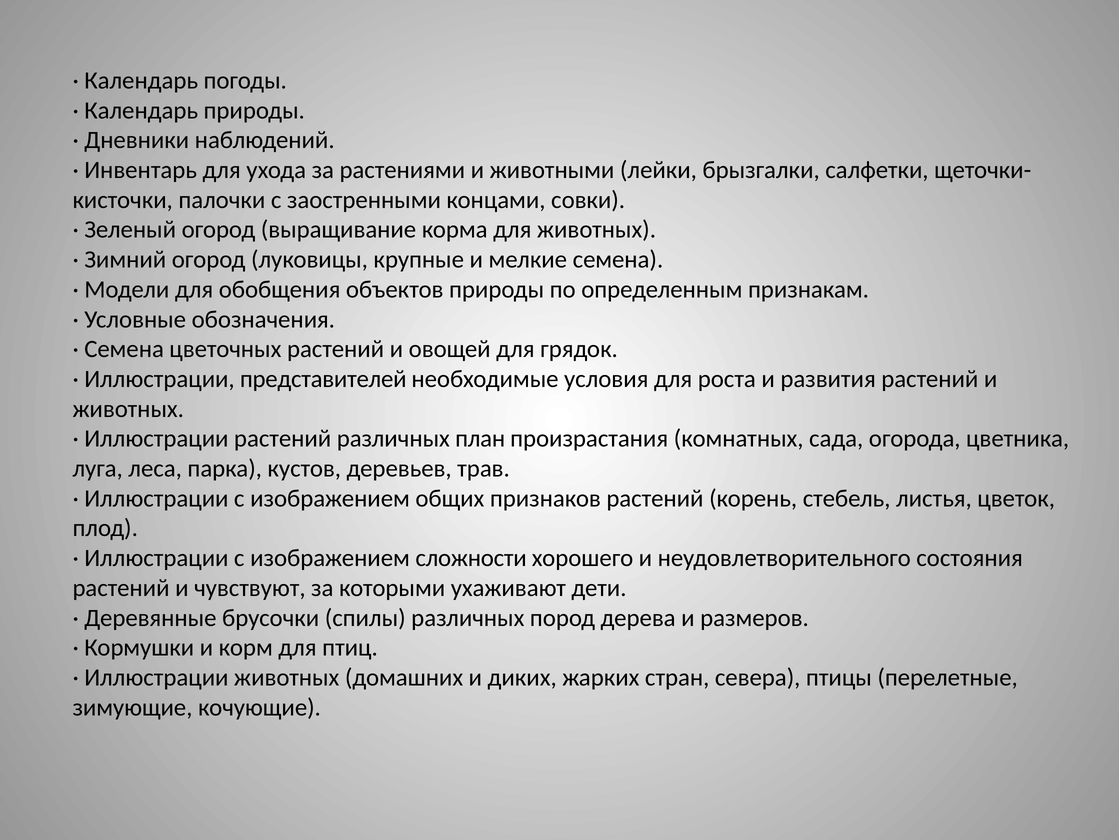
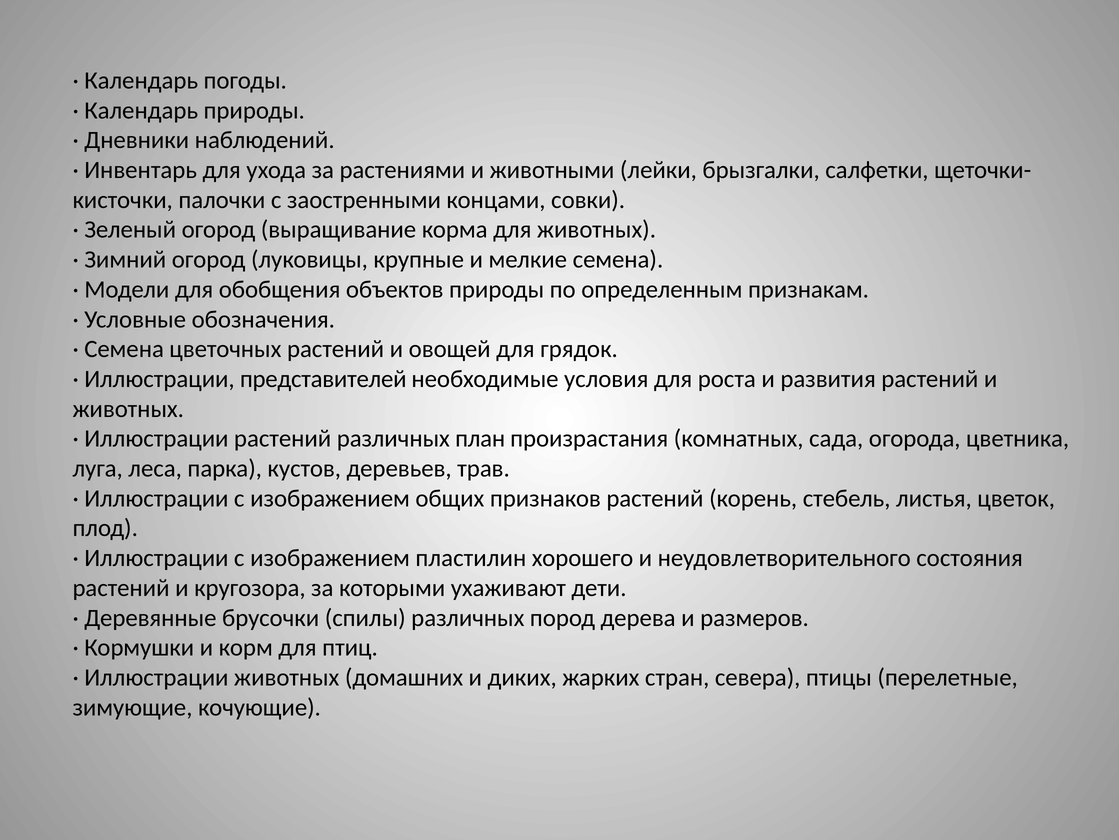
сложности: сложности -> пластилин (471, 558)
чувствуют: чувствуют -> кругозора (250, 587)
